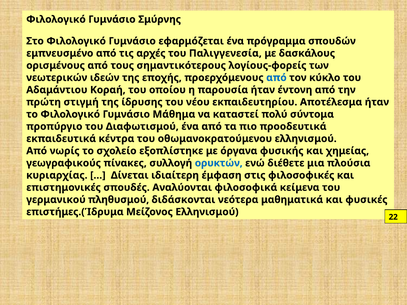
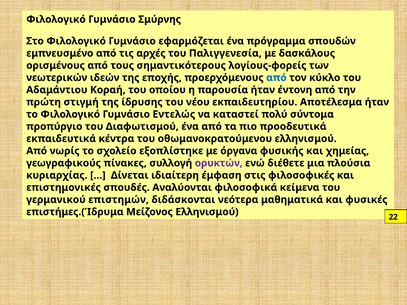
Μάθημα: Μάθημα -> Εντελώς (174, 114)
ορυκτών colour: blue -> purple (219, 163)
πληθυσμού: πληθυσμού -> επιστημών (119, 200)
